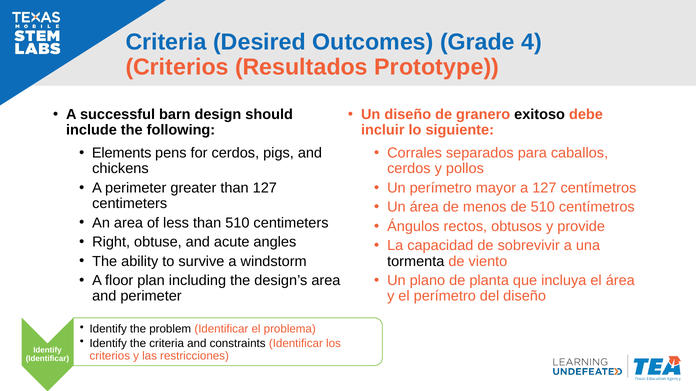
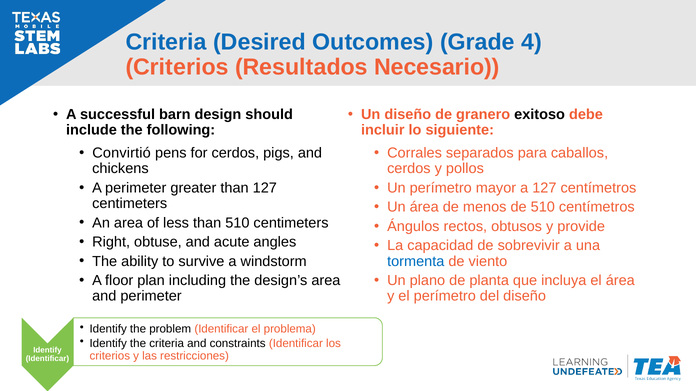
Prototype: Prototype -> Necesario (437, 67)
Elements: Elements -> Convirtió (122, 153)
tormenta colour: black -> blue (416, 262)
